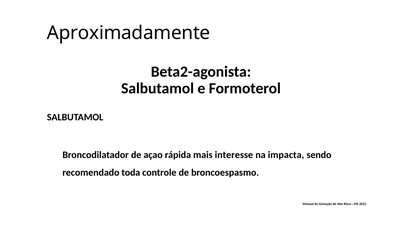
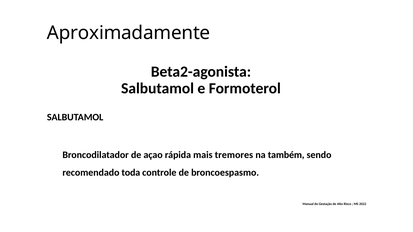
interesse: interesse -> tremores (234, 155)
impacta: impacta -> também (286, 155)
